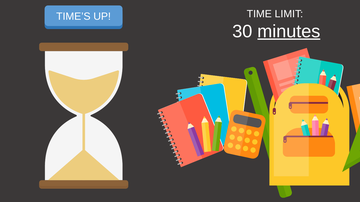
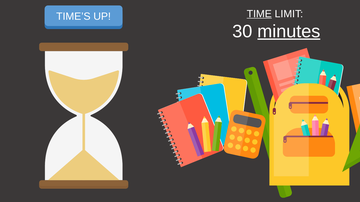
TIME underline: none -> present (259, 14)
